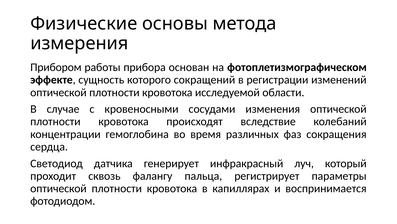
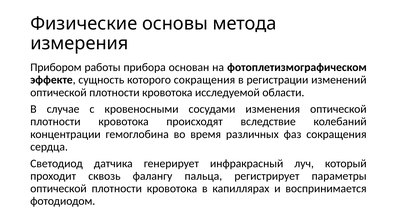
которого сокращений: сокращений -> сокращения (204, 80)
